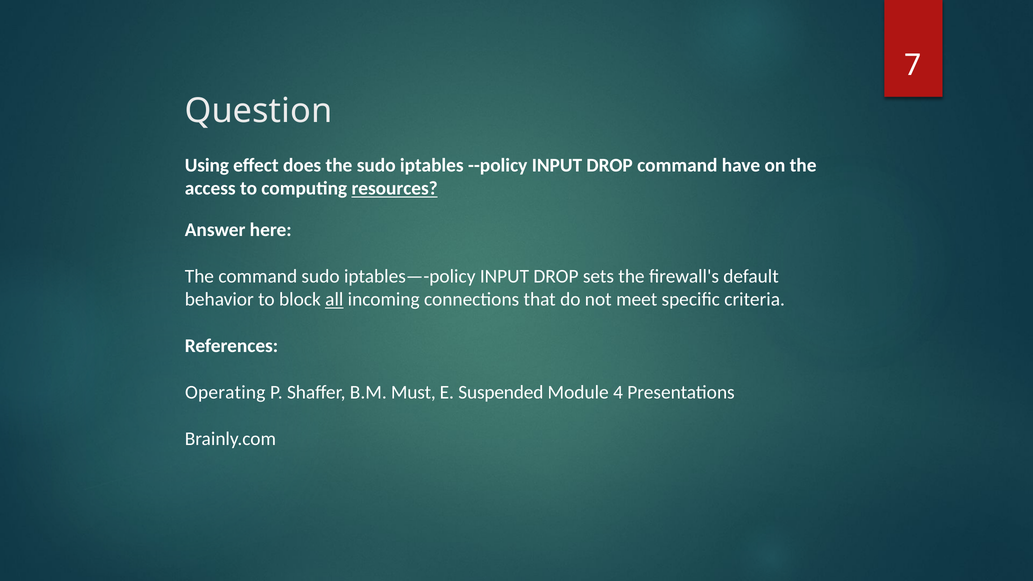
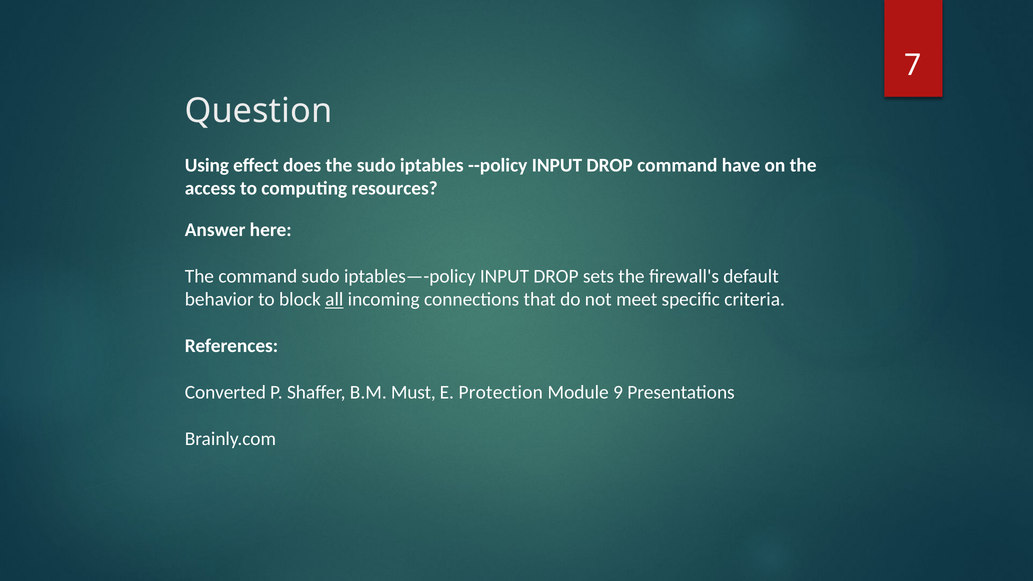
resources underline: present -> none (395, 189)
Operating: Operating -> Converted (225, 393)
Suspended: Suspended -> Protection (501, 393)
4: 4 -> 9 (618, 393)
